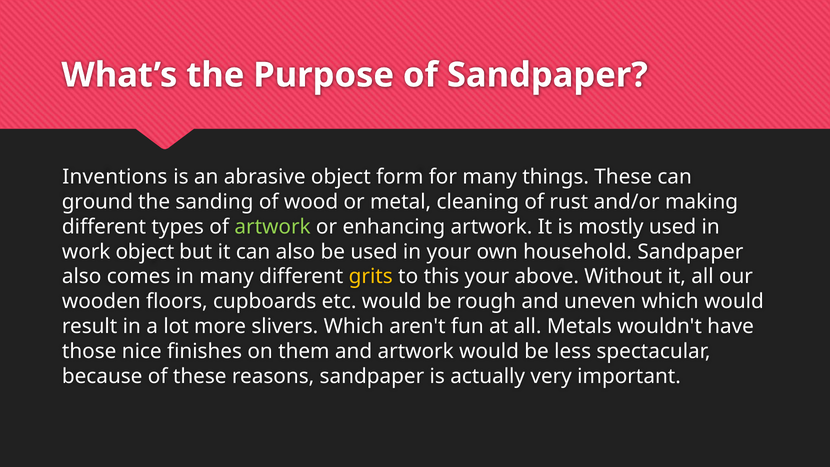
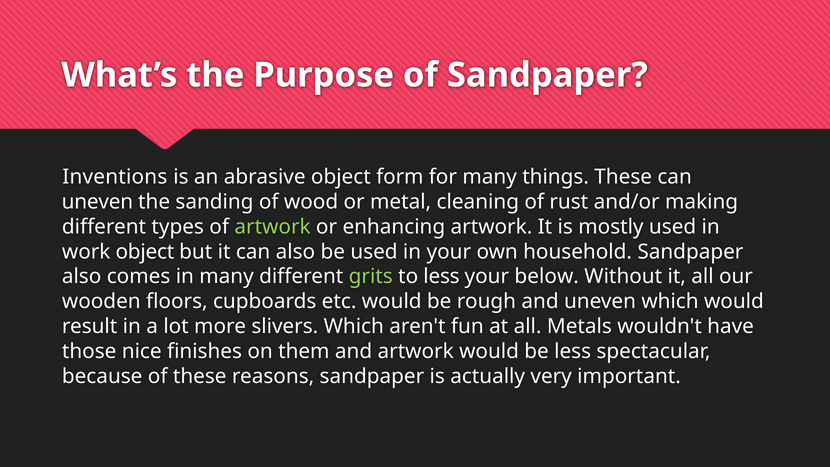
ground: ground -> uneven (97, 202)
grits colour: yellow -> light green (371, 277)
to this: this -> less (442, 277)
above: above -> below (547, 277)
